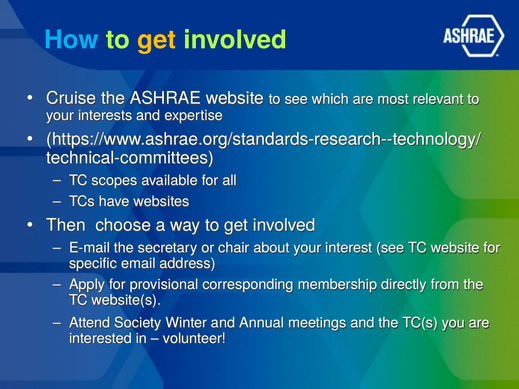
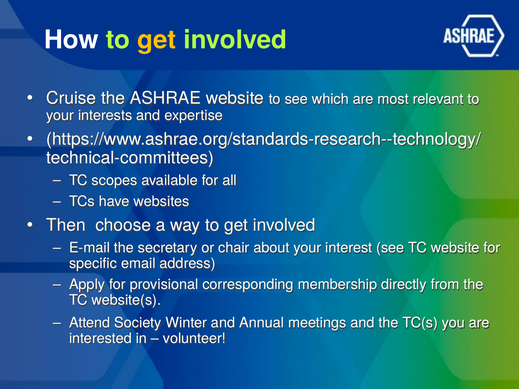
How colour: light blue -> white (71, 40)
